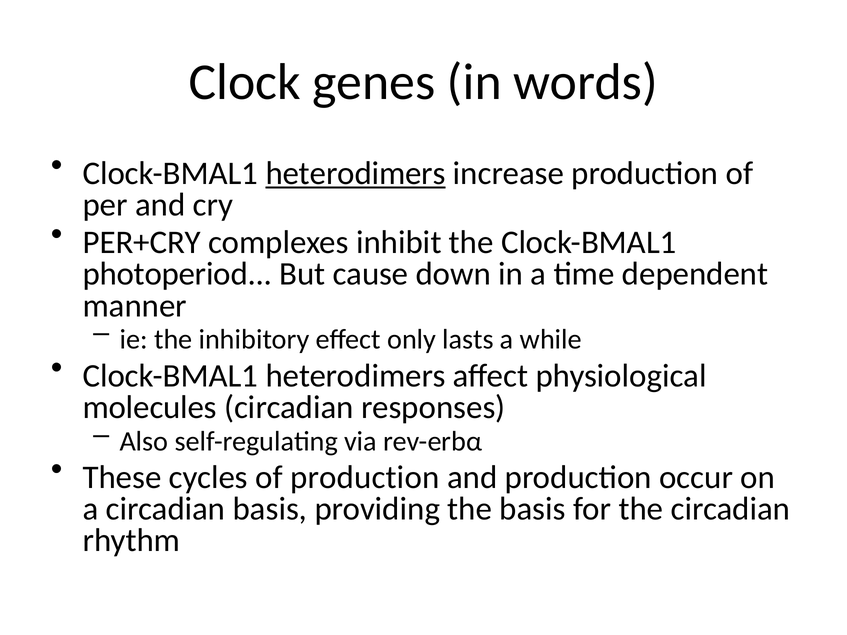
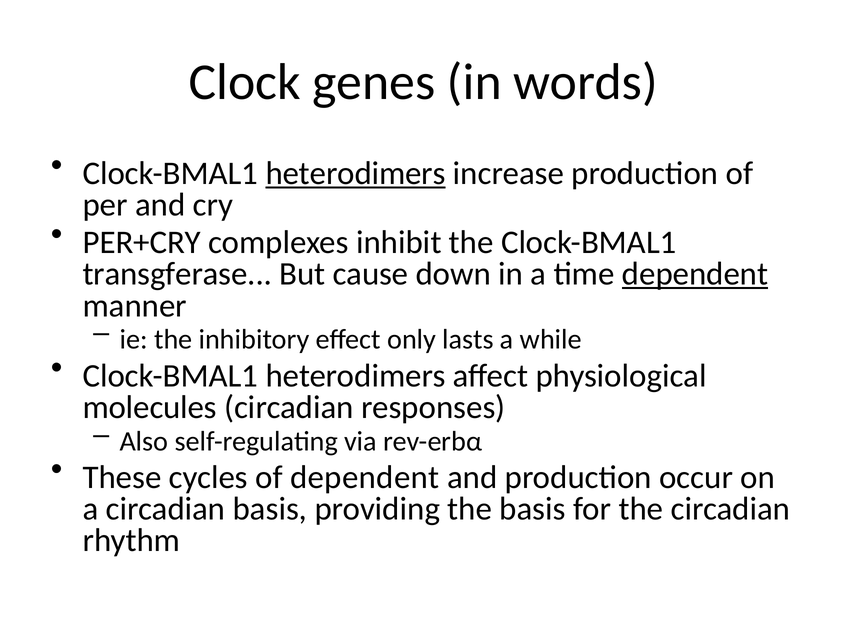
photoperiod: photoperiod -> transgferase (177, 274)
dependent underline: none -> present (695, 274)
of production: production -> dependent (365, 478)
